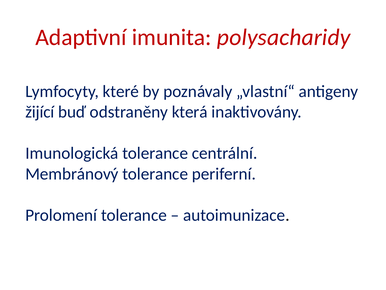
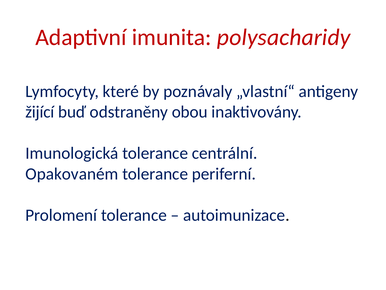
která: která -> obou (190, 112)
Membránový: Membránový -> Opakovaném (72, 174)
